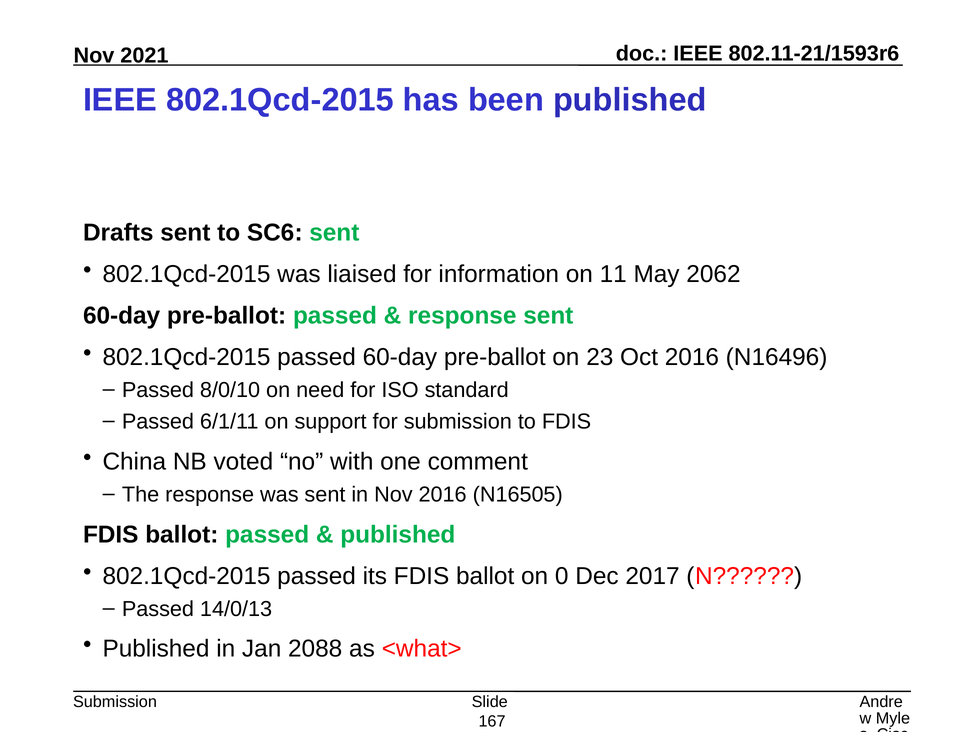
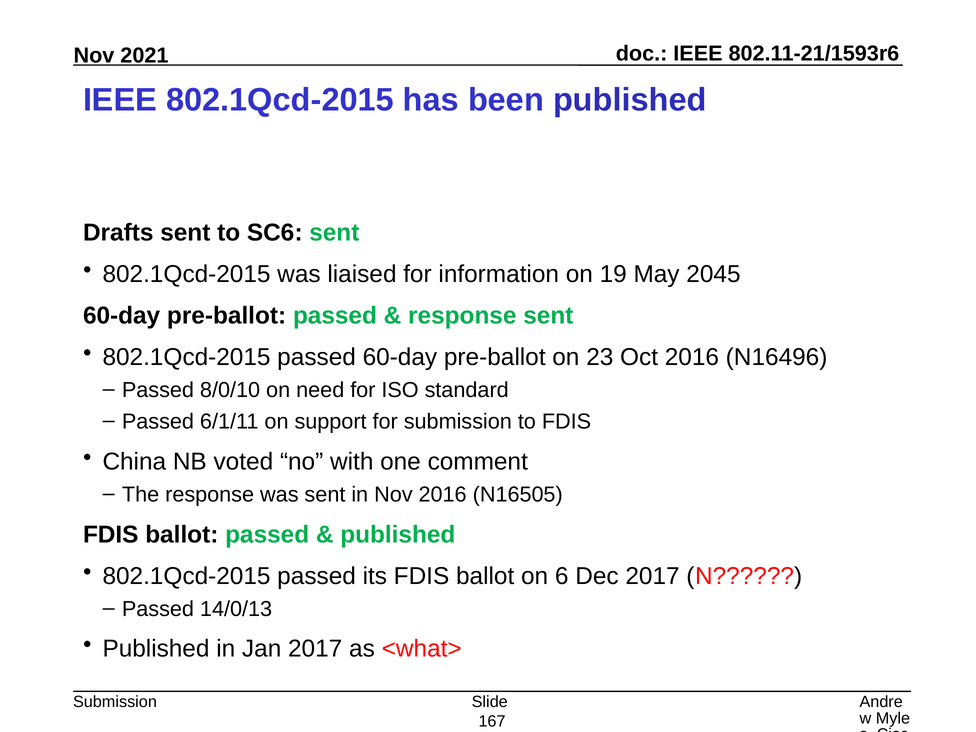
11: 11 -> 19 (613, 274)
2062: 2062 -> 2045 (713, 274)
0: 0 -> 6 (562, 576)
Jan 2088: 2088 -> 2017 (315, 649)
